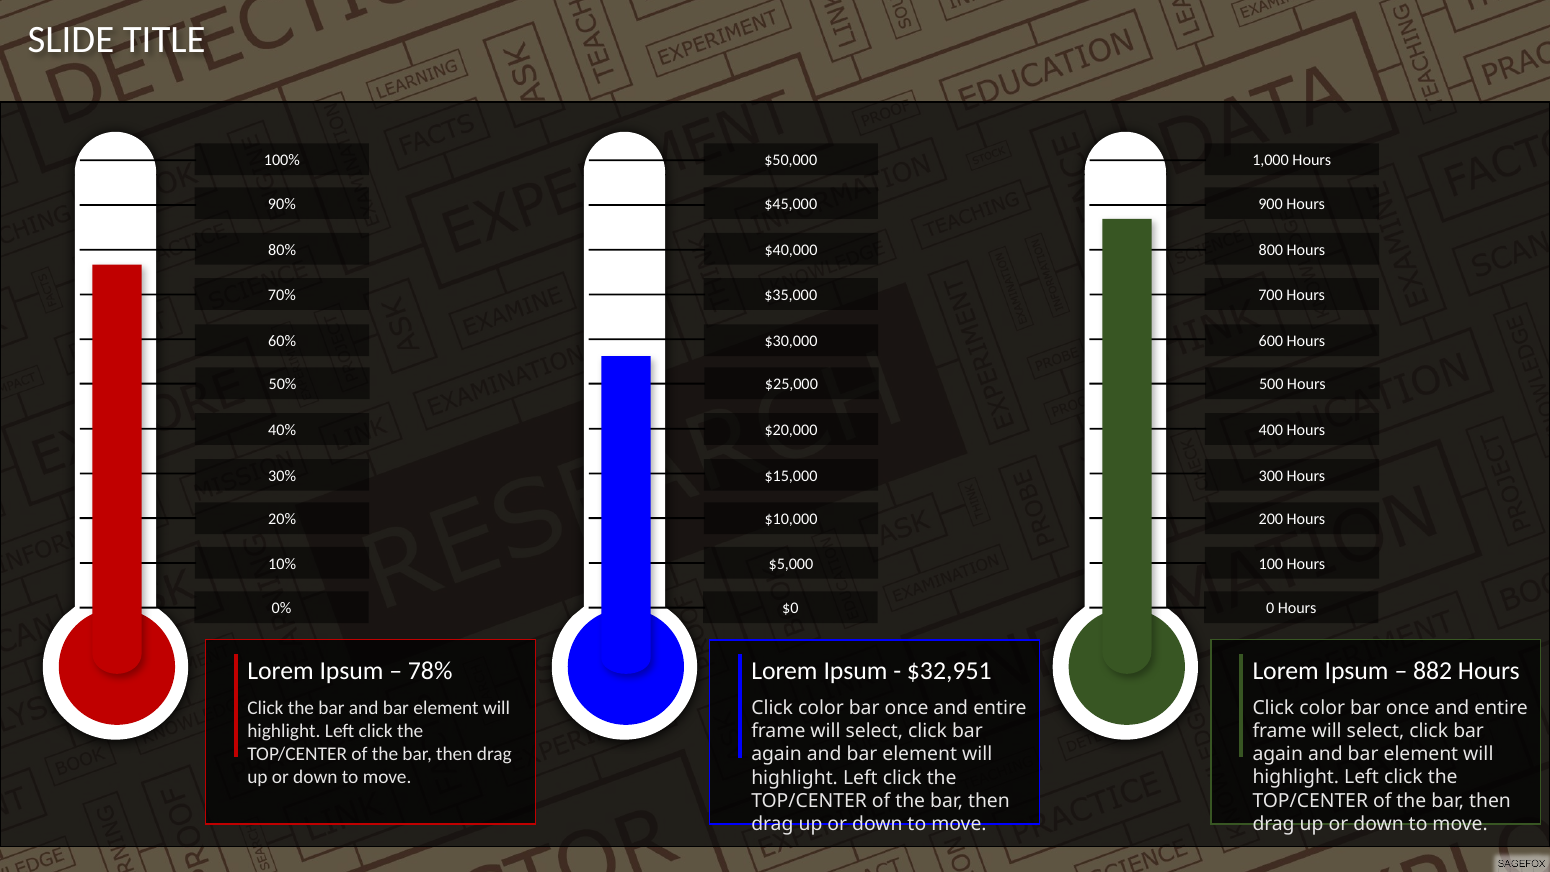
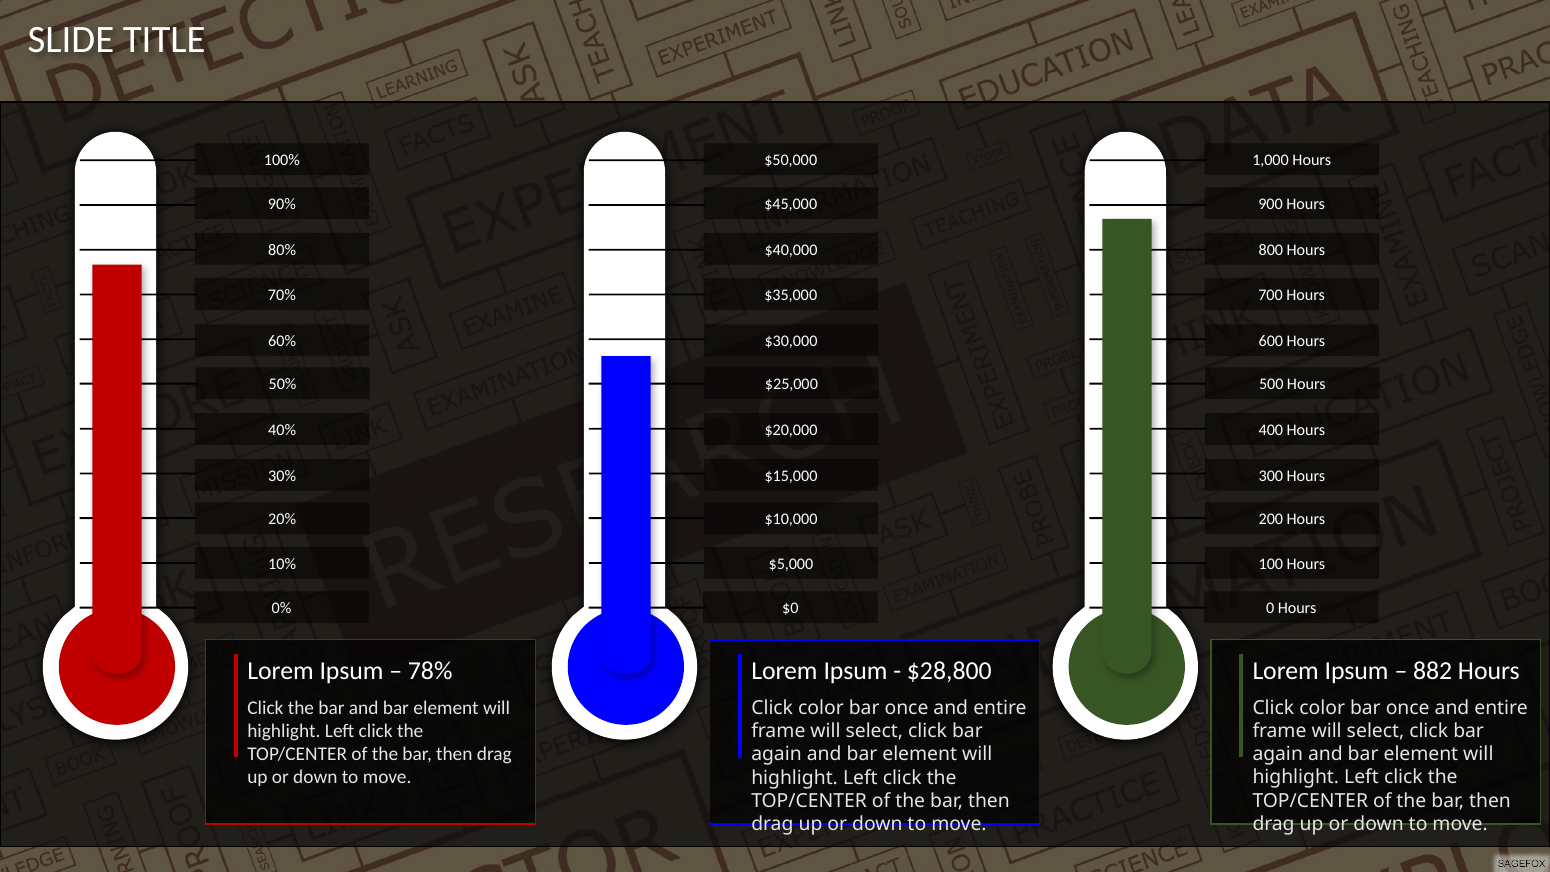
$32,951: $32,951 -> $28,800 (949, 671)
